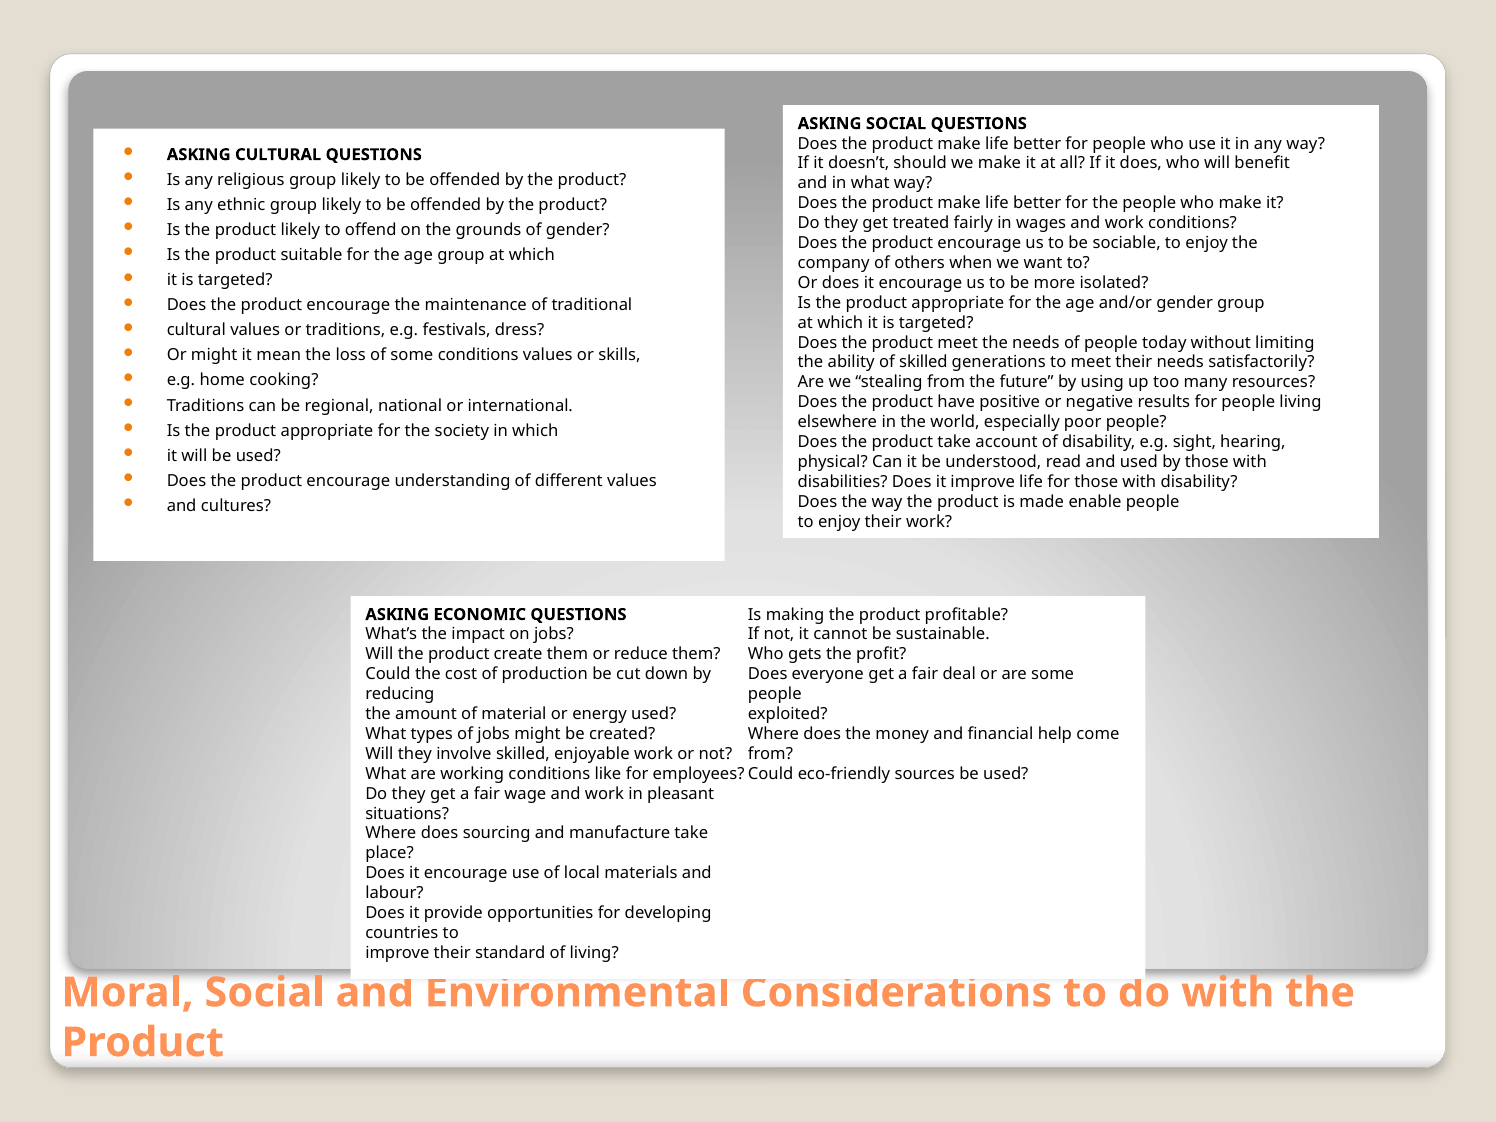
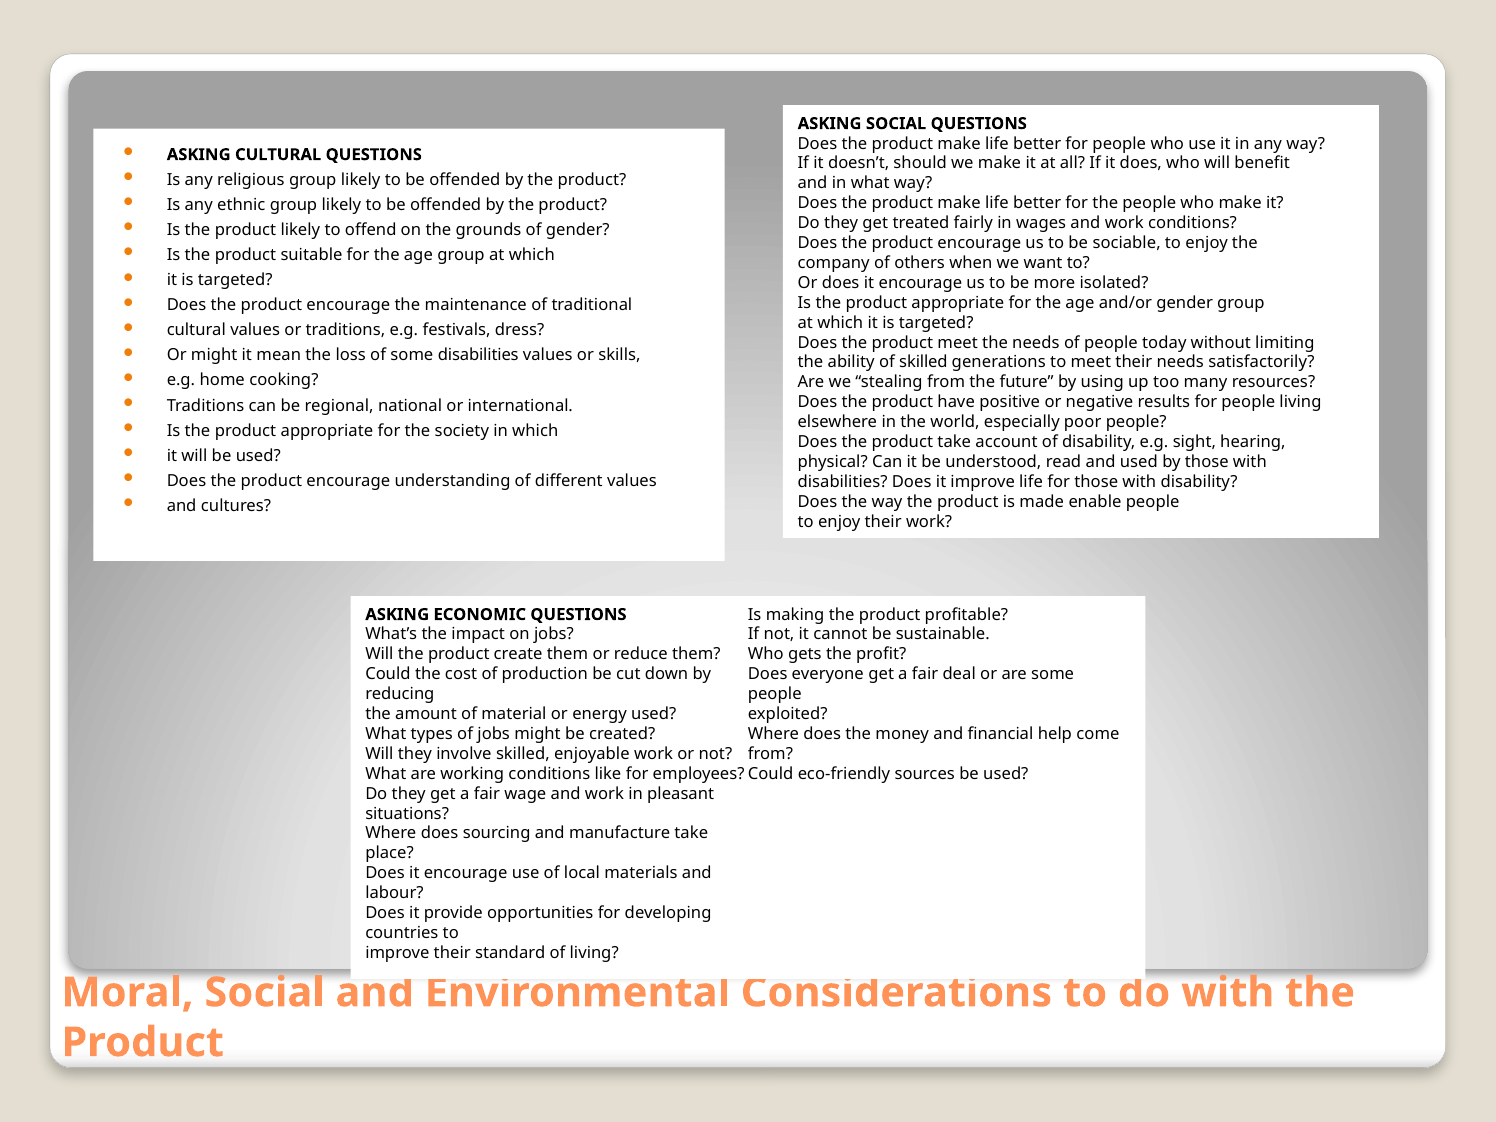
some conditions: conditions -> disabilities (478, 355)
